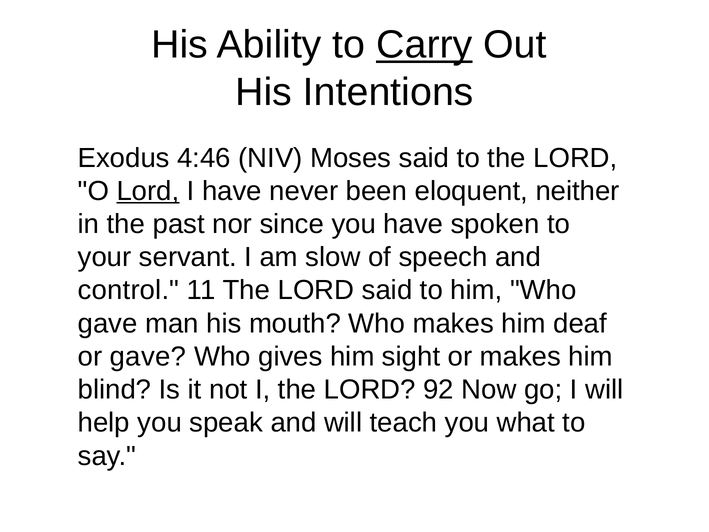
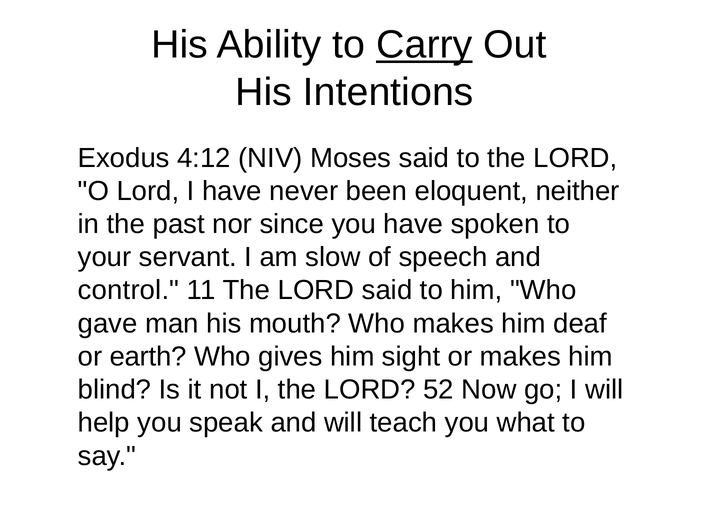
4:46: 4:46 -> 4:12 (204, 158)
Lord underline: present -> none (148, 191)
or gave: gave -> earth (148, 356)
92: 92 -> 52 (438, 390)
